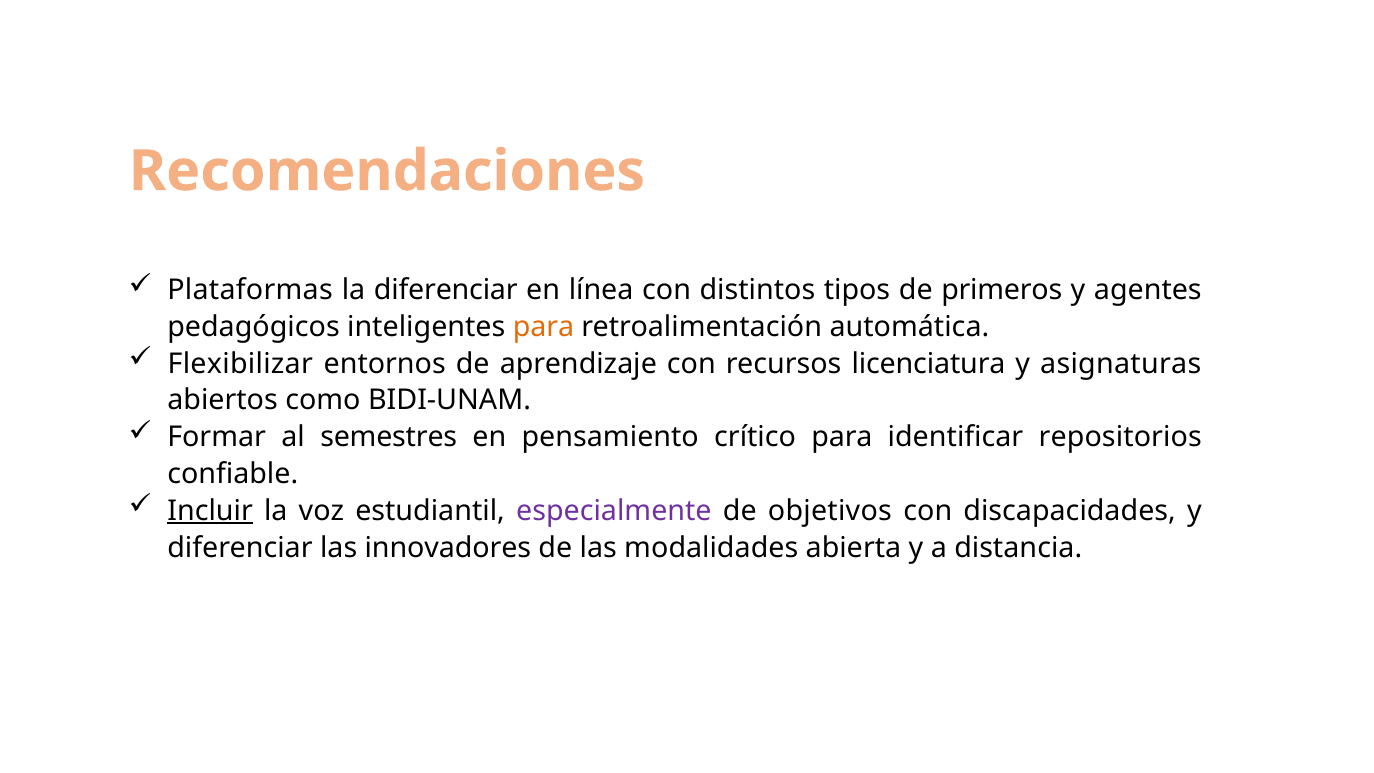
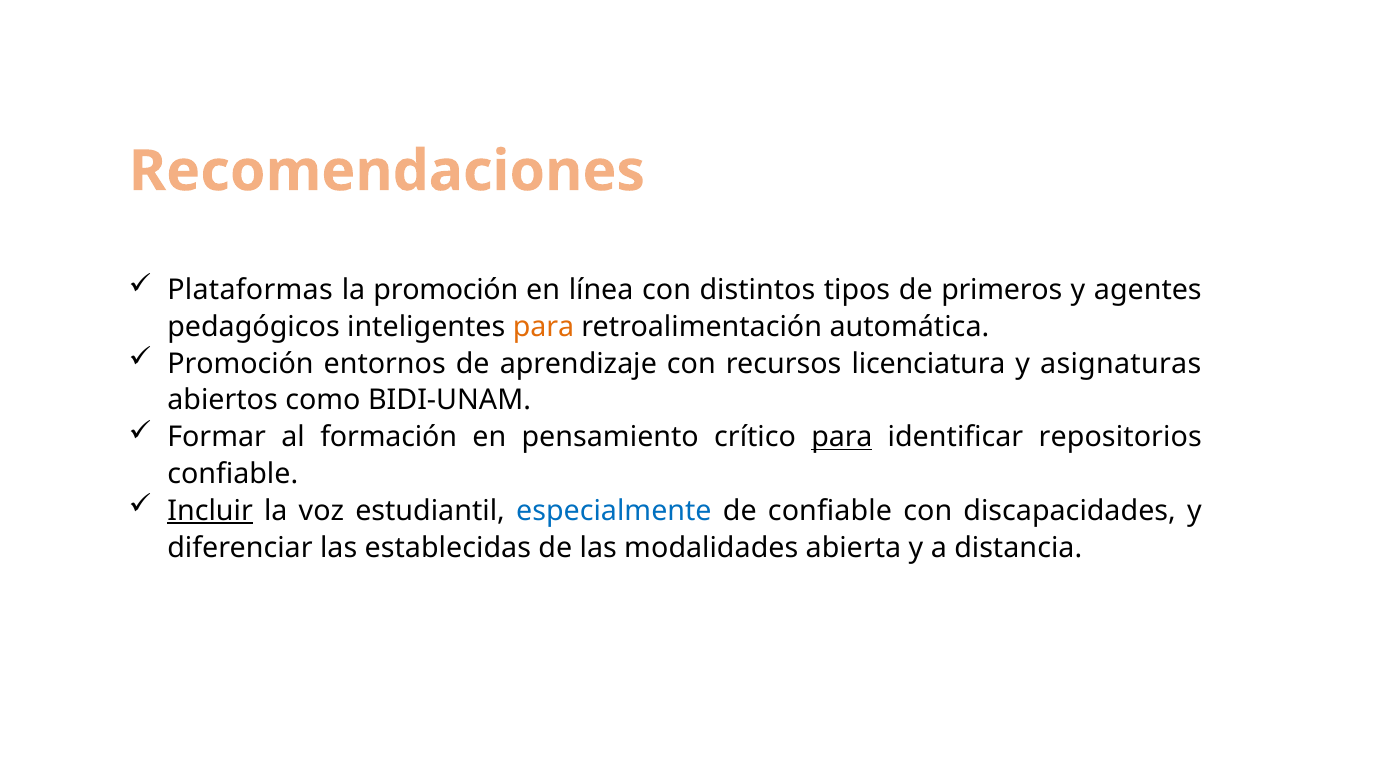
la diferenciar: diferenciar -> promoción (446, 290)
Flexibilizar: Flexibilizar -> Promoción (240, 364)
semestres: semestres -> formación (389, 437)
para underline: none -> present (842, 437)
especialmente colour: purple -> blue (614, 511)
de objetivos: objetivos -> confiable (830, 511)
innovadores: innovadores -> establecidas (448, 547)
